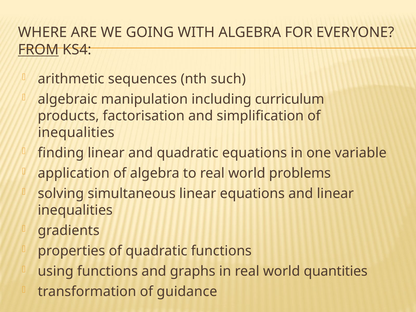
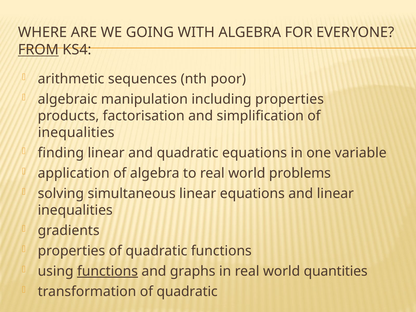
such: such -> poor (228, 79)
including curriculum: curriculum -> properties (290, 99)
functions underline: none -> present (108, 271)
transformation of guidance: guidance -> quadratic (187, 292)
